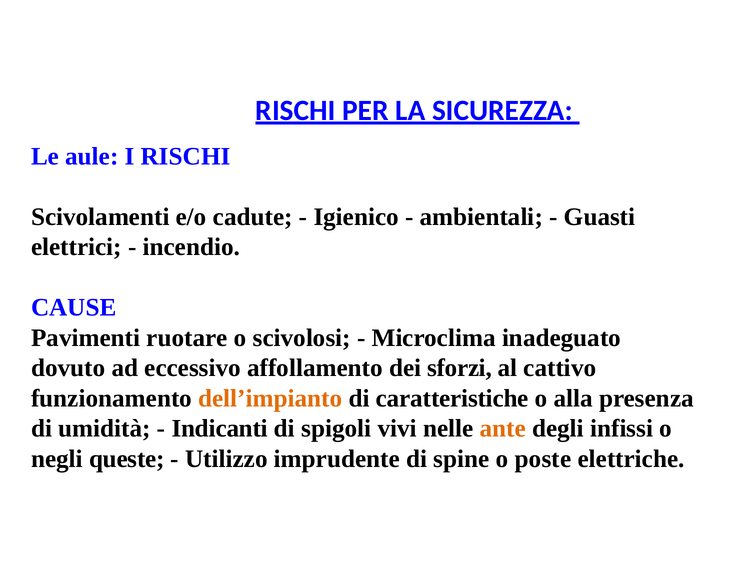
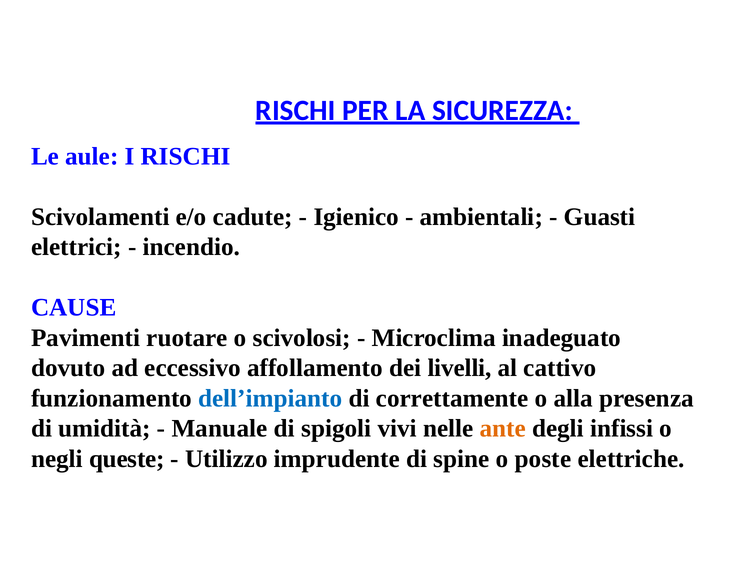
sforzi: sforzi -> livelli (460, 368)
dell’impianto colour: orange -> blue (270, 398)
caratteristiche: caratteristiche -> correttamente (452, 398)
Indicanti: Indicanti -> Manuale (220, 429)
